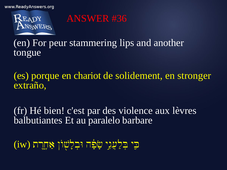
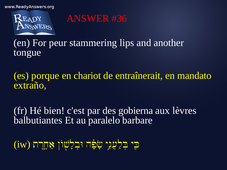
solidement: solidement -> entraînerait (139, 76)
stronger: stronger -> mandato (194, 76)
violence: violence -> gobierna (136, 111)
